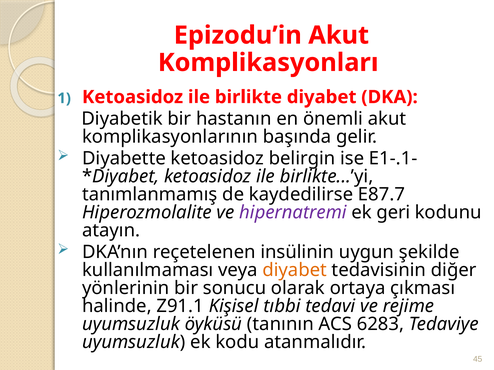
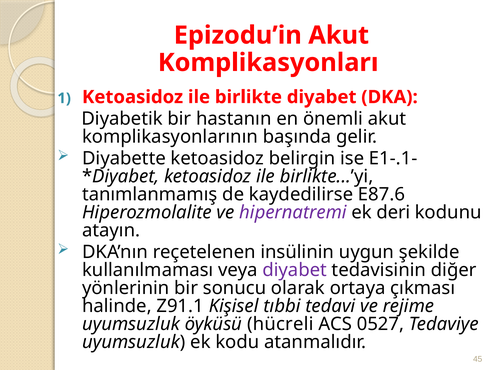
E87.7: E87.7 -> E87.6 (381, 195)
geri: geri -> deri (393, 213)
diyabet colour: orange -> purple (295, 271)
tanının: tanının -> hücreli (280, 325)
6283: 6283 -> 0527 (380, 325)
